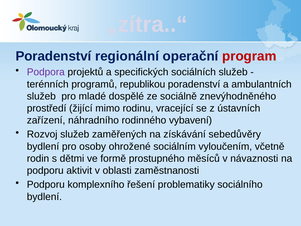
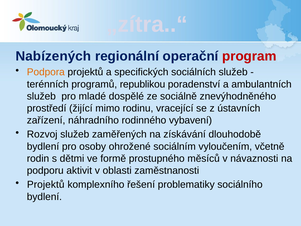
Poradenství: Poradenství -> Nabízených (53, 56)
Podpora colour: purple -> orange (46, 72)
sebedůvěry: sebedůvěry -> dlouhodobě (235, 134)
Podporu: Podporu -> Projektů (46, 184)
